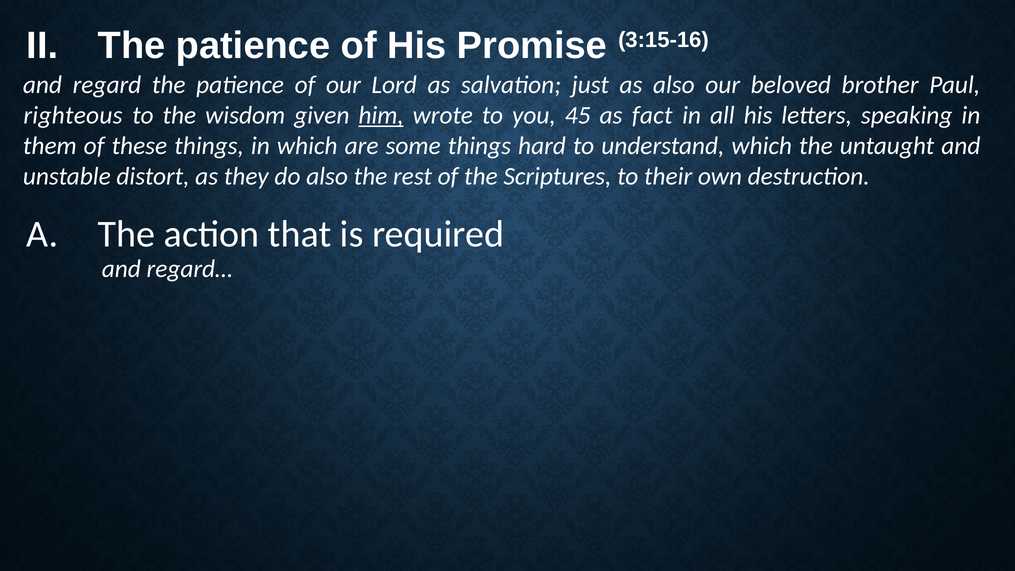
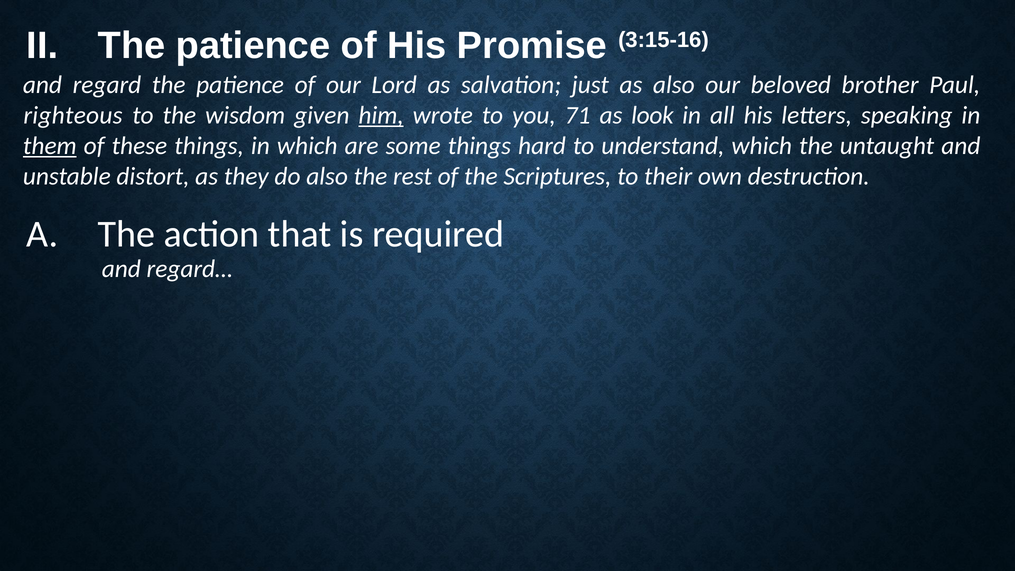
45: 45 -> 71 (578, 115)
fact: fact -> look (652, 115)
them underline: none -> present (50, 146)
